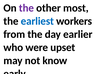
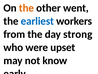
the colour: purple -> orange (26, 8)
most: most -> went (76, 8)
earlier: earlier -> strong (78, 34)
